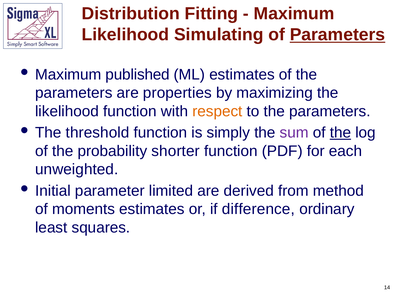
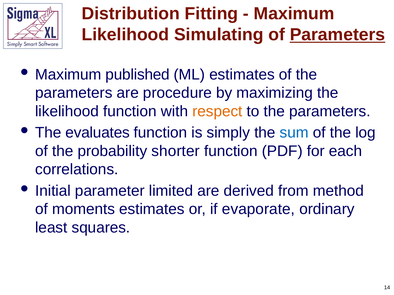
properties: properties -> procedure (177, 93)
threshold: threshold -> evaluates (98, 133)
sum colour: purple -> blue (294, 133)
the underline: present -> none (340, 133)
unweighted: unweighted -> correlations (77, 170)
difference: difference -> evaporate (258, 210)
